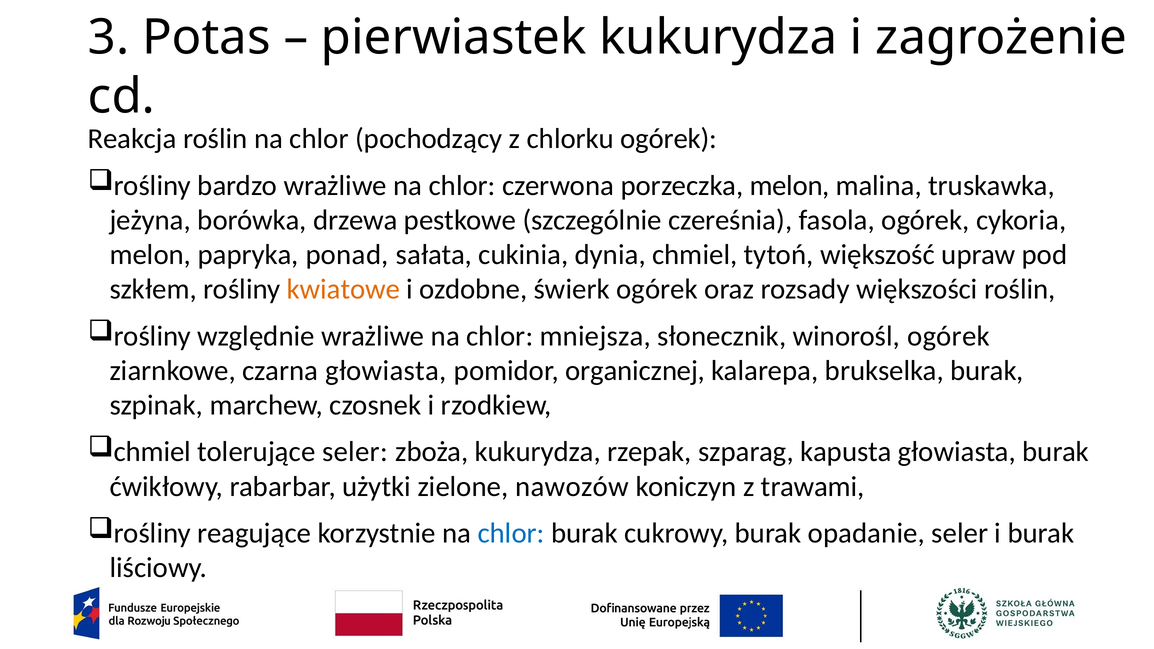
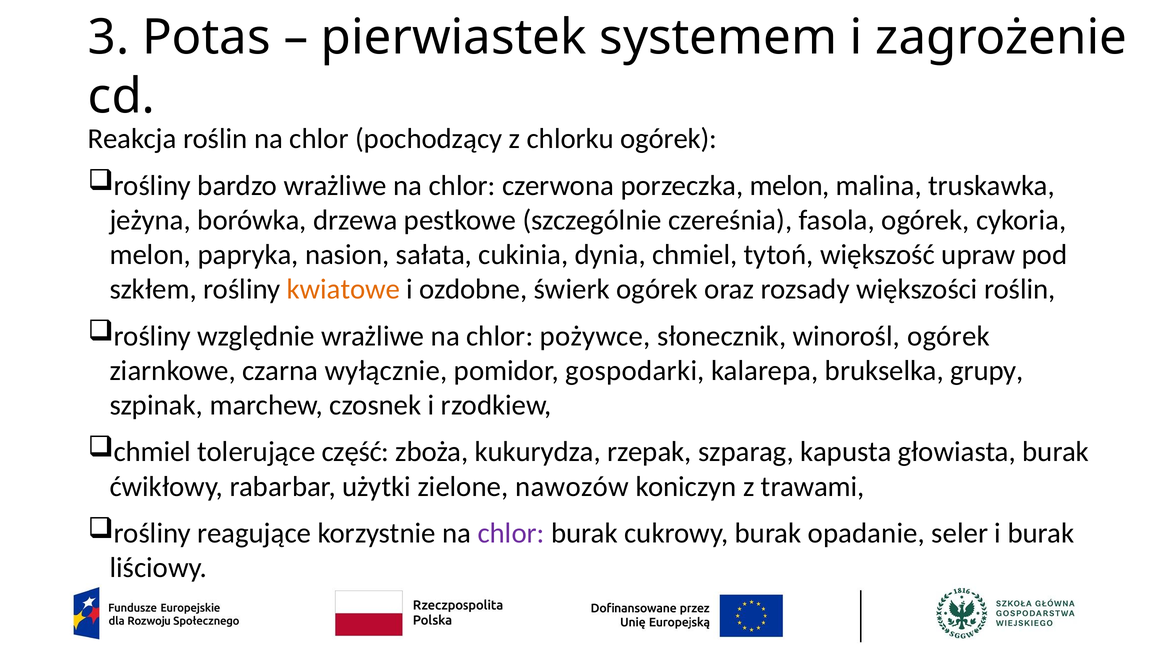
pierwiastek kukurydza: kukurydza -> systemem (718, 37)
ponad: ponad -> nasion (347, 255)
mniejsza: mniejsza -> pożywce (595, 336)
czarna głowiasta: głowiasta -> wyłącznie (386, 371)
organicznej: organicznej -> gospodarki (635, 371)
brukselka burak: burak -> grupy (987, 371)
tolerujące seler: seler -> część (355, 452)
chlor colour: blue -> purple (511, 533)
